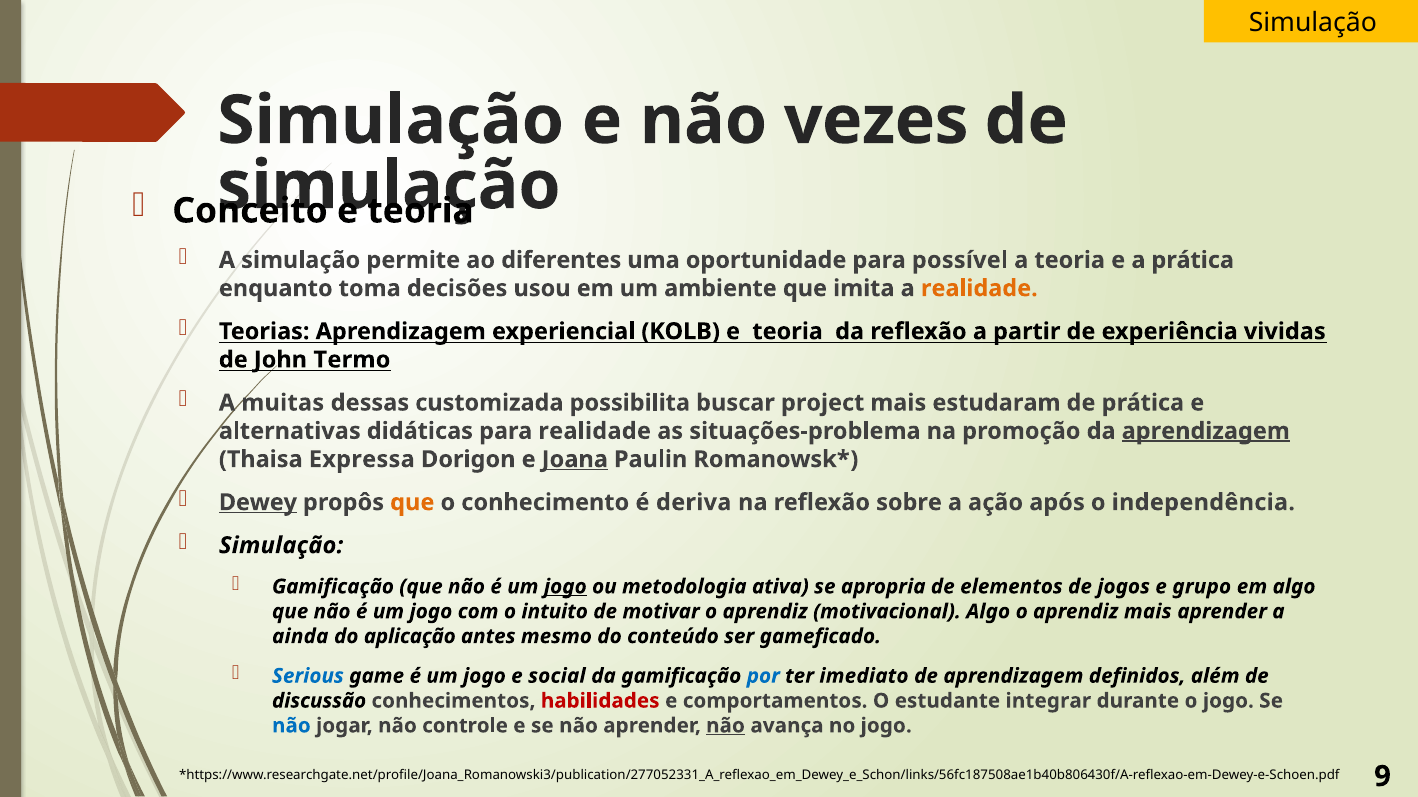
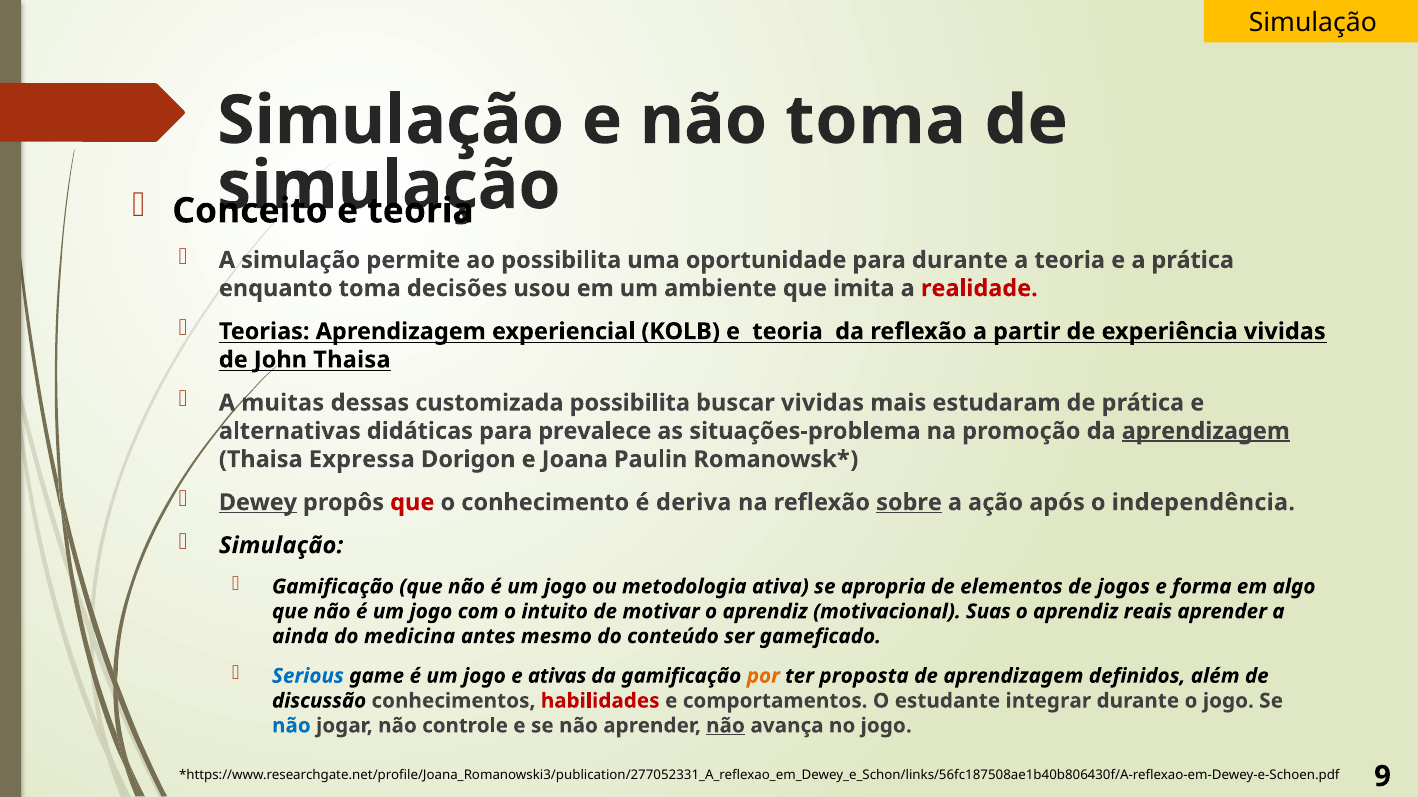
não vezes: vezes -> toma (876, 121)
ao diferentes: diferentes -> possibilita (561, 260)
para possível: possível -> durante (960, 260)
realidade colour: orange -> red (979, 289)
John Termo: Termo -> Thaisa (352, 360)
buscar project: project -> vividas (823, 403)
para realidade: realidade -> prevalece (595, 431)
Joana underline: present -> none (575, 460)
que colour: orange -> red (412, 503)
sobre underline: none -> present (909, 503)
jogo underline: present -> none (565, 587)
grupo: grupo -> forma (1202, 587)
motivacional Algo: Algo -> Suas (988, 612)
aprendiz mais: mais -> reais (1148, 612)
aplicação: aplicação -> medicina (410, 637)
social: social -> ativas (557, 676)
por colour: blue -> orange (763, 676)
imediato: imediato -> proposta (864, 676)
